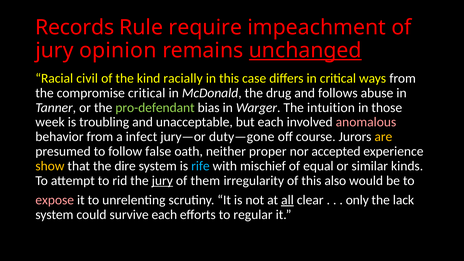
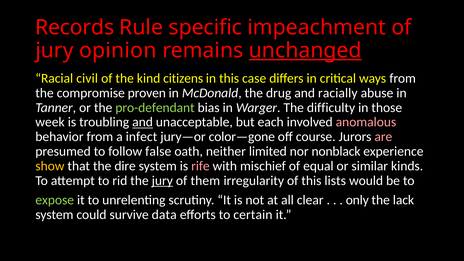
require: require -> specific (205, 27)
racially: racially -> citizens (183, 78)
compromise critical: critical -> proven (147, 93)
follows: follows -> racially (338, 93)
intuition: intuition -> difficulty (331, 108)
and underline: none -> present (143, 122)
duty—gone: duty—gone -> color—gone (242, 137)
are colour: yellow -> pink (383, 137)
proper: proper -> limited (268, 151)
accepted: accepted -> nonblack (336, 151)
rife colour: light blue -> pink (200, 166)
also: also -> lists (335, 181)
expose colour: pink -> light green (55, 200)
all underline: present -> none (287, 200)
survive each: each -> data (164, 215)
regular: regular -> certain (253, 215)
